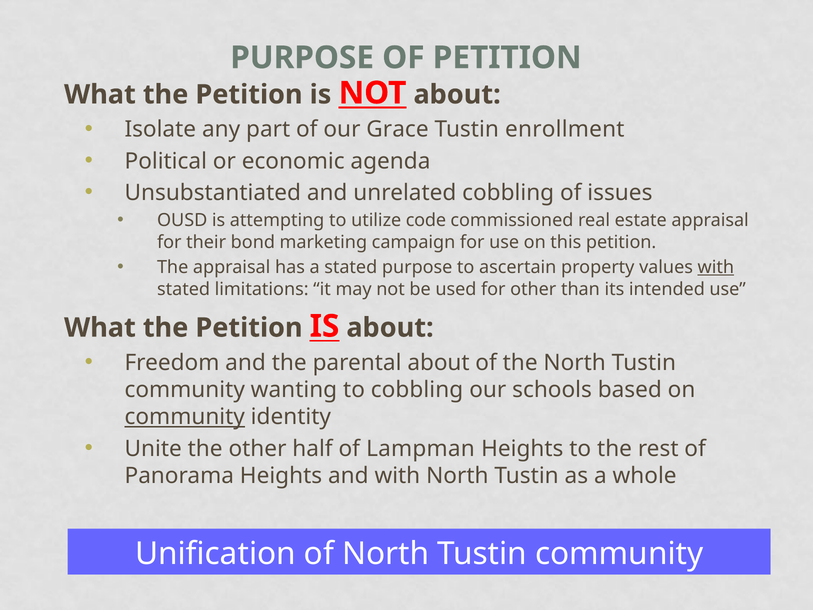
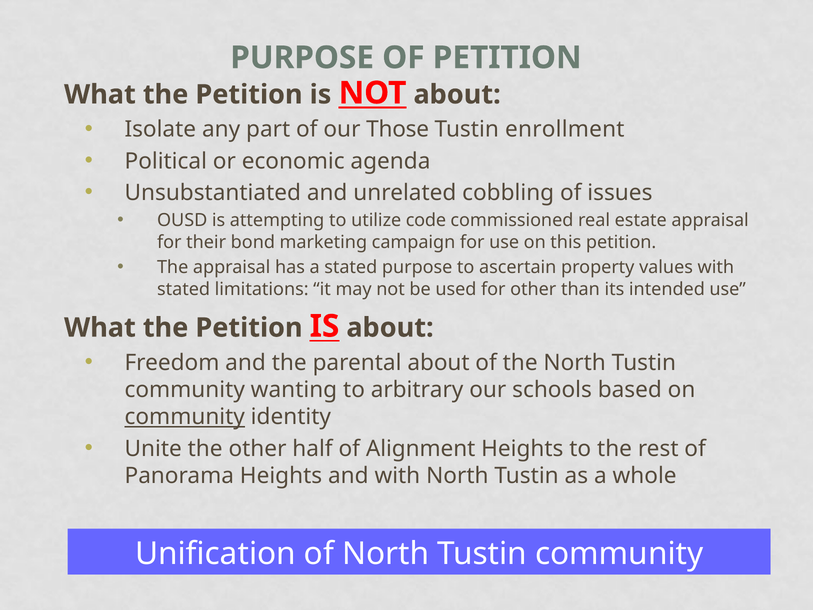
Grace: Grace -> Those (398, 129)
with underline: present -> none (716, 267)
to cobbling: cobbling -> arbitrary (417, 390)
Lampman: Lampman -> Alignment (421, 448)
